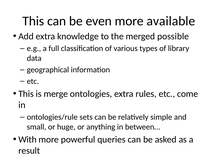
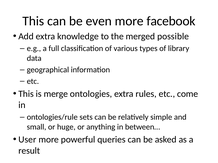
available: available -> facebook (171, 21)
With: With -> User (27, 140)
